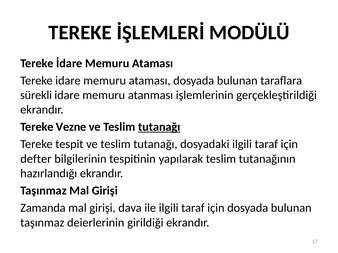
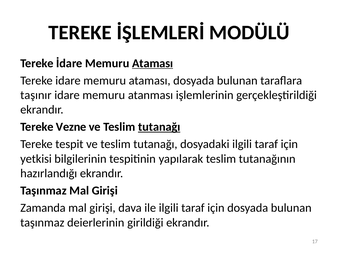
Ataması underline: none -> present (153, 63)
sürekli: sürekli -> taşınır (36, 95)
defter: defter -> yetkisi (36, 159)
